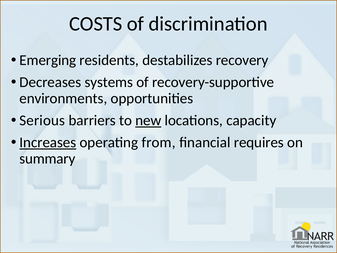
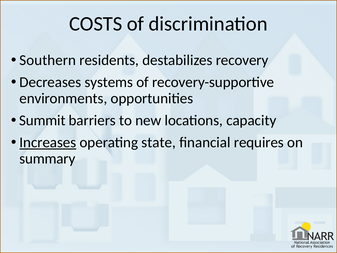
Emerging: Emerging -> Southern (48, 60)
Serious: Serious -> Summit (42, 120)
new underline: present -> none (148, 120)
from: from -> state (159, 142)
